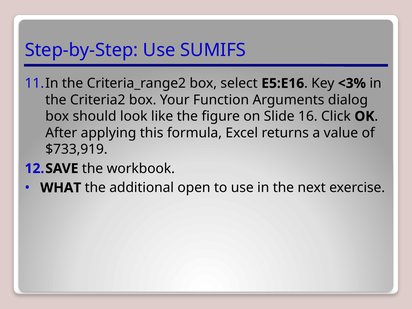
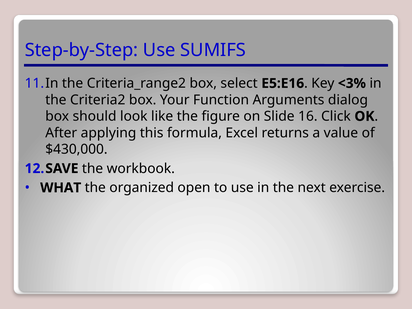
$733,919: $733,919 -> $430,000 (76, 149)
additional: additional -> organized (142, 188)
